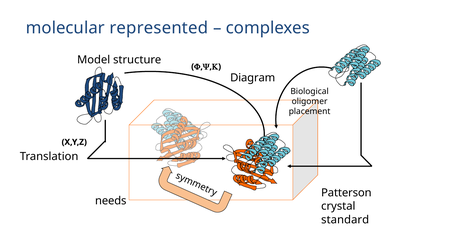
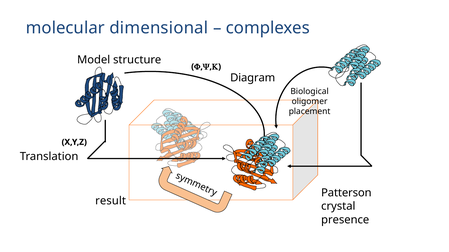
represented: represented -> dimensional (159, 28)
needs: needs -> result (111, 201)
standard: standard -> presence (345, 220)
